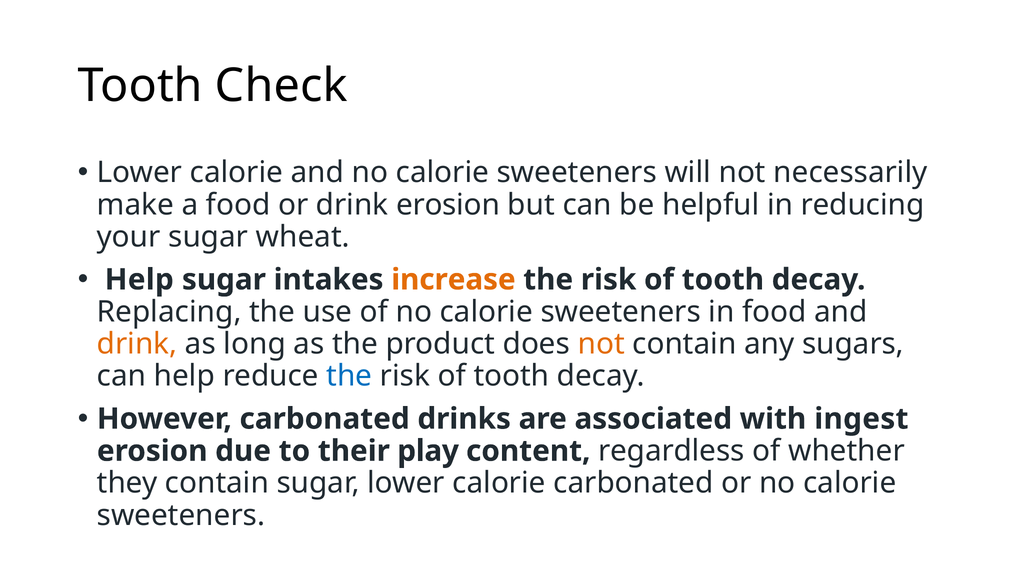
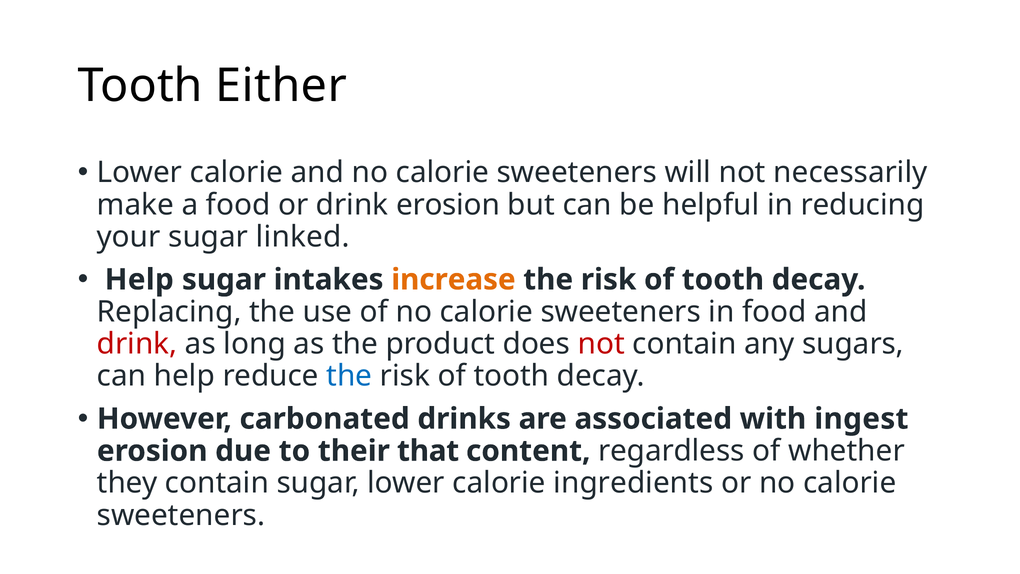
Check: Check -> Either (281, 86)
wheat: wheat -> linked (303, 237)
drink colour: orange -> red (137, 344)
not colour: orange -> red (601, 344)
play: play -> that (428, 451)
calorie carbonated: carbonated -> ingredients (633, 483)
